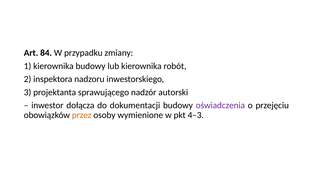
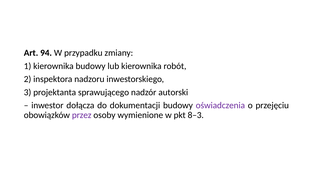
84: 84 -> 94 (46, 53)
przez colour: orange -> purple (82, 115)
4–3: 4–3 -> 8–3 (196, 115)
